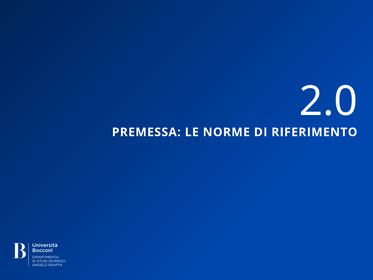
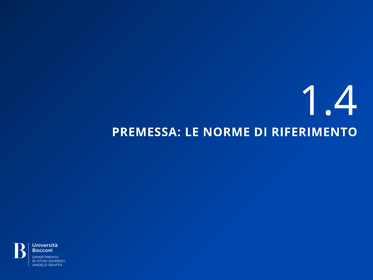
2.0: 2.0 -> 1.4 (328, 101)
